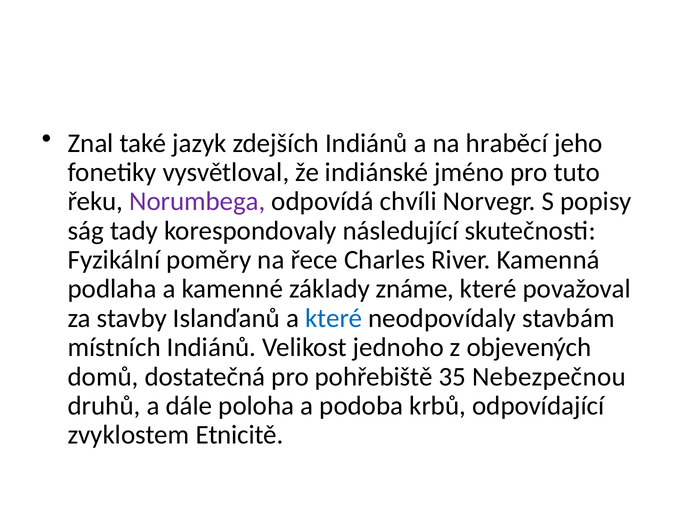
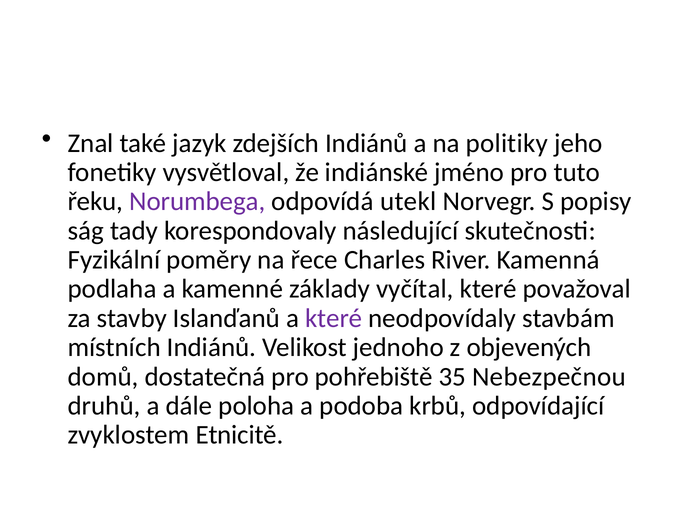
hraběcí: hraběcí -> politiky (507, 143)
chvíli: chvíli -> utekl (408, 202)
známe: známe -> vyčítal (415, 289)
které colour: blue -> purple (334, 318)
